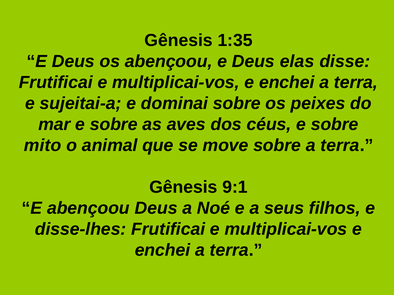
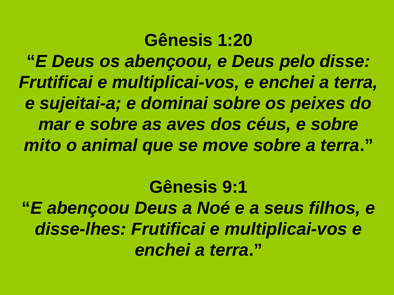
1:35: 1:35 -> 1:20 (235, 40)
elas: elas -> pelo (297, 61)
